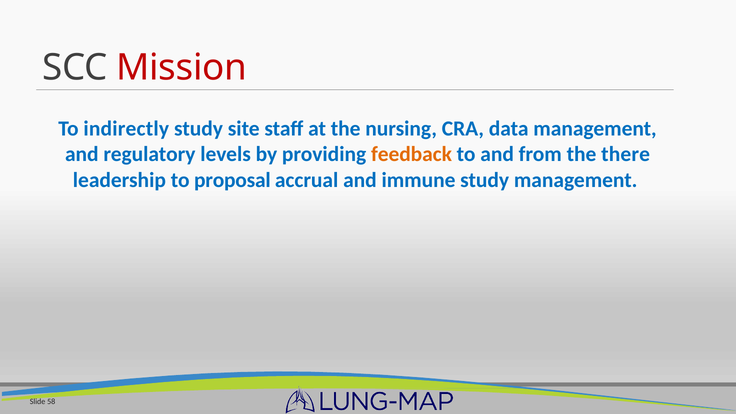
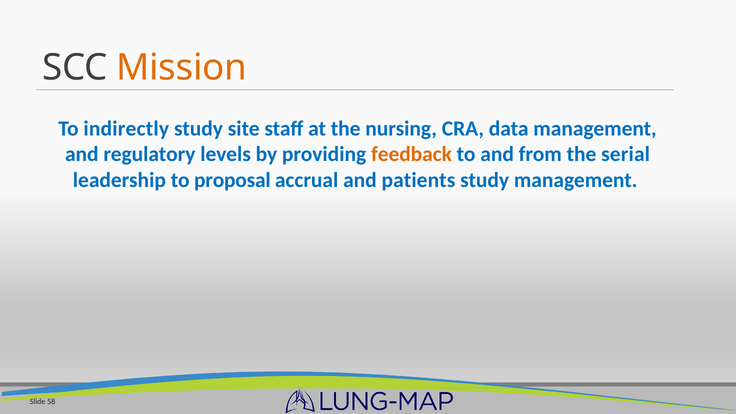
Mission colour: red -> orange (182, 68)
there: there -> serial (626, 154)
immune: immune -> patients (418, 180)
